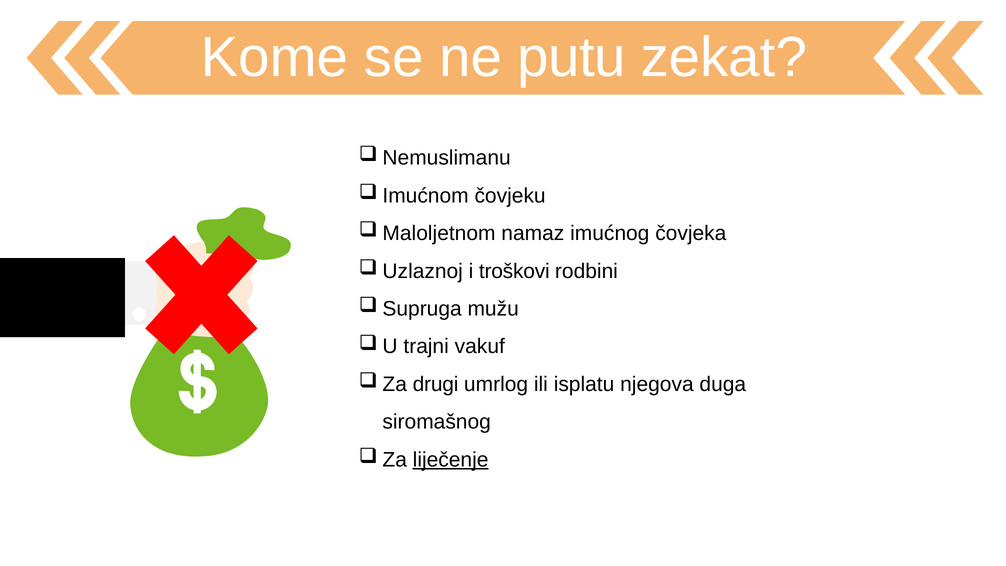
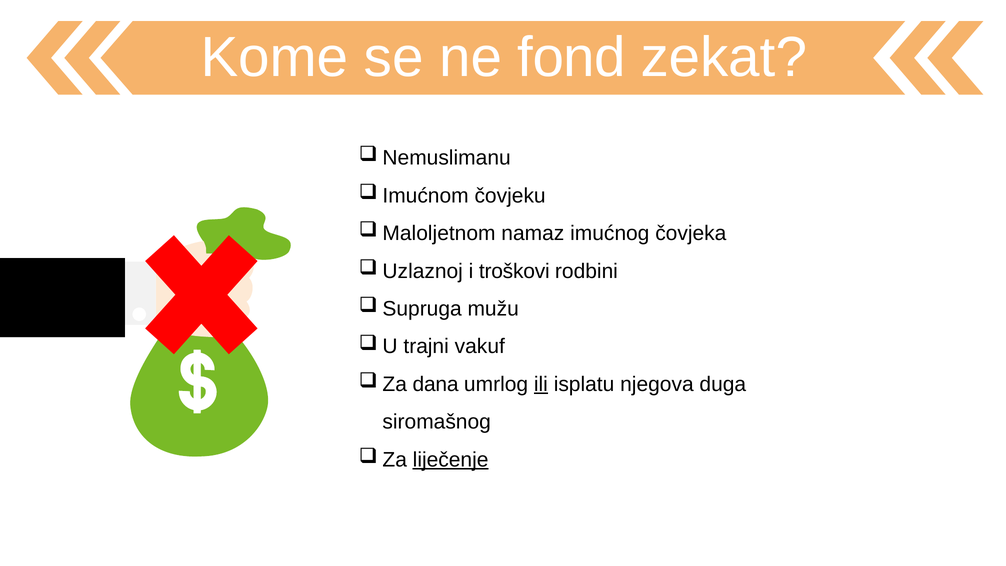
putu: putu -> fond (572, 58)
drugi: drugi -> dana (436, 384)
ili underline: none -> present (541, 384)
